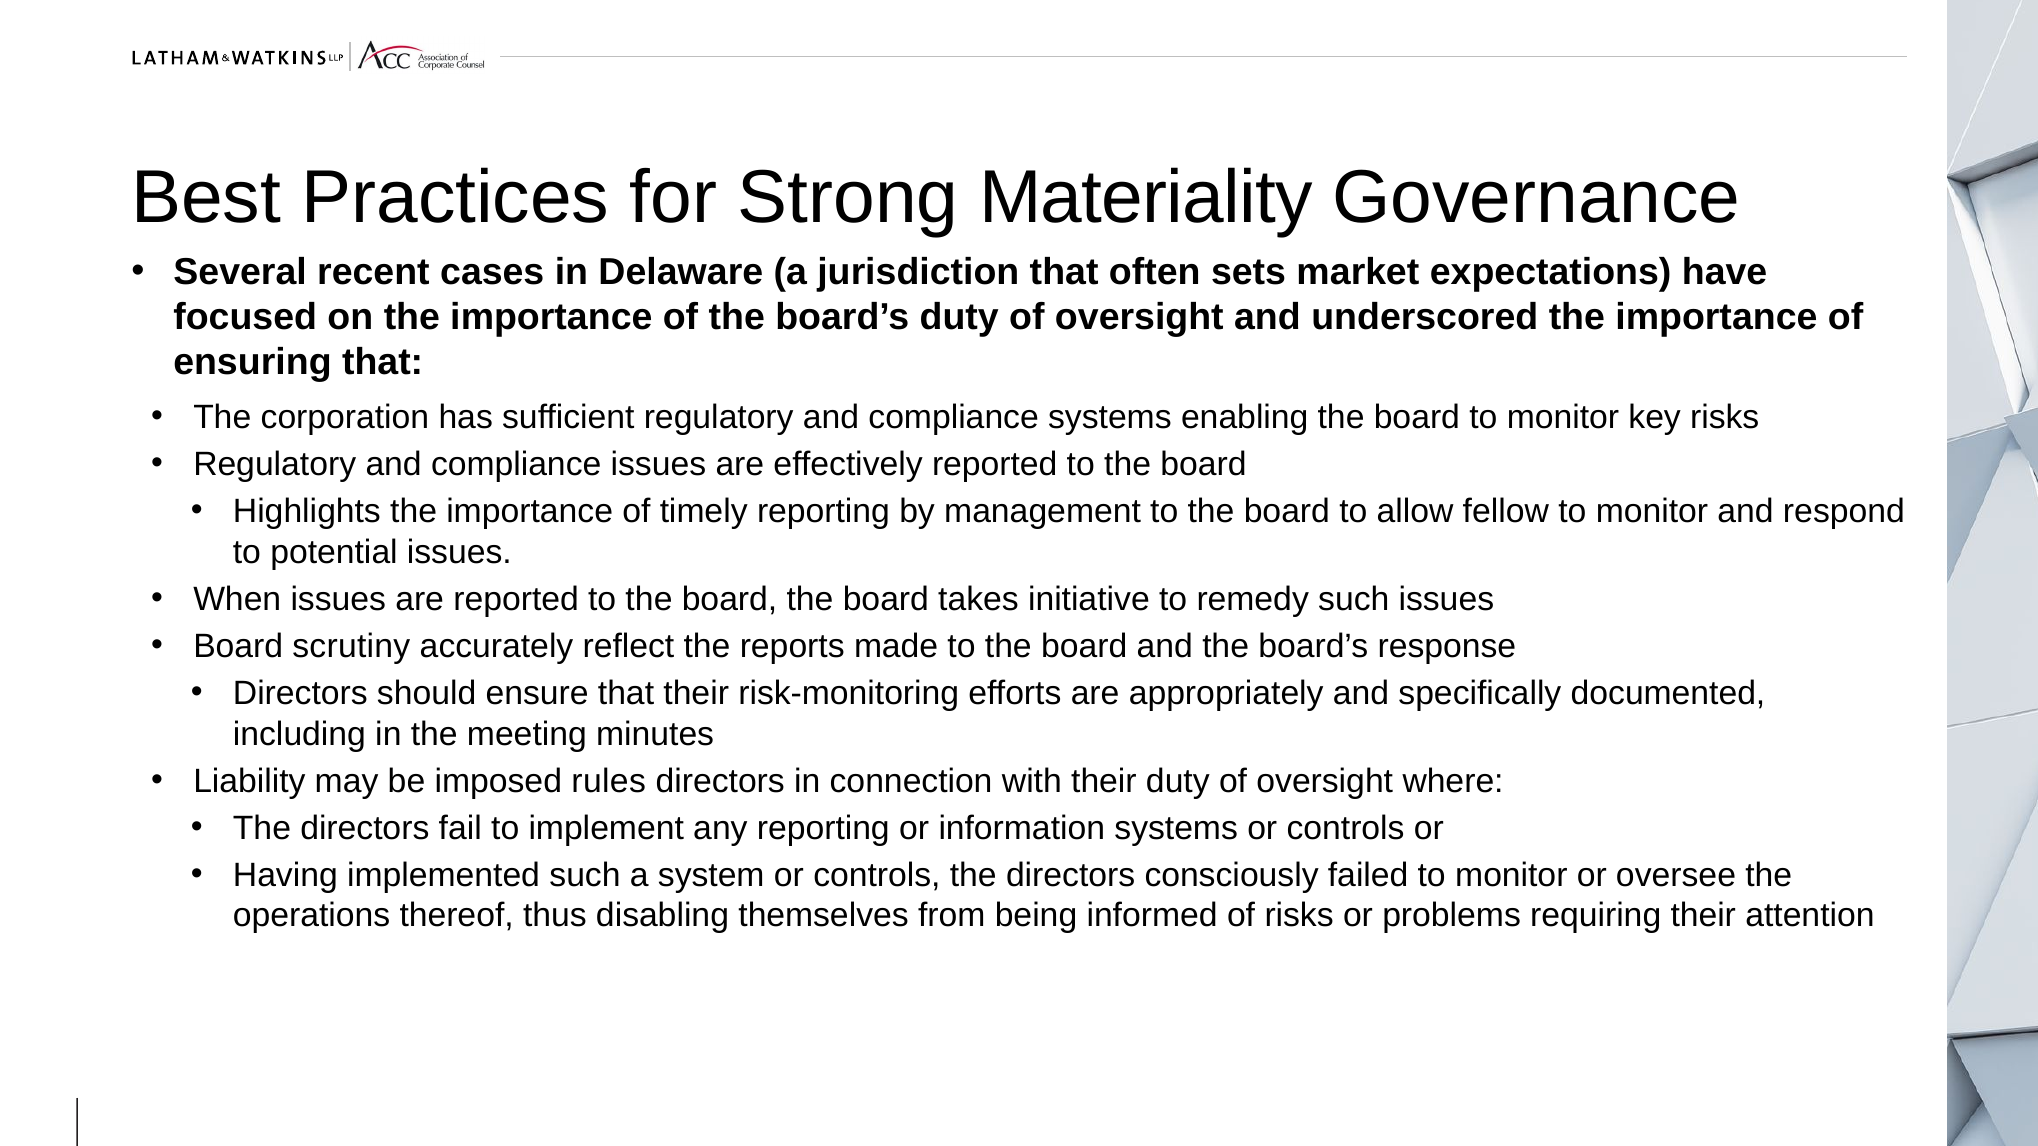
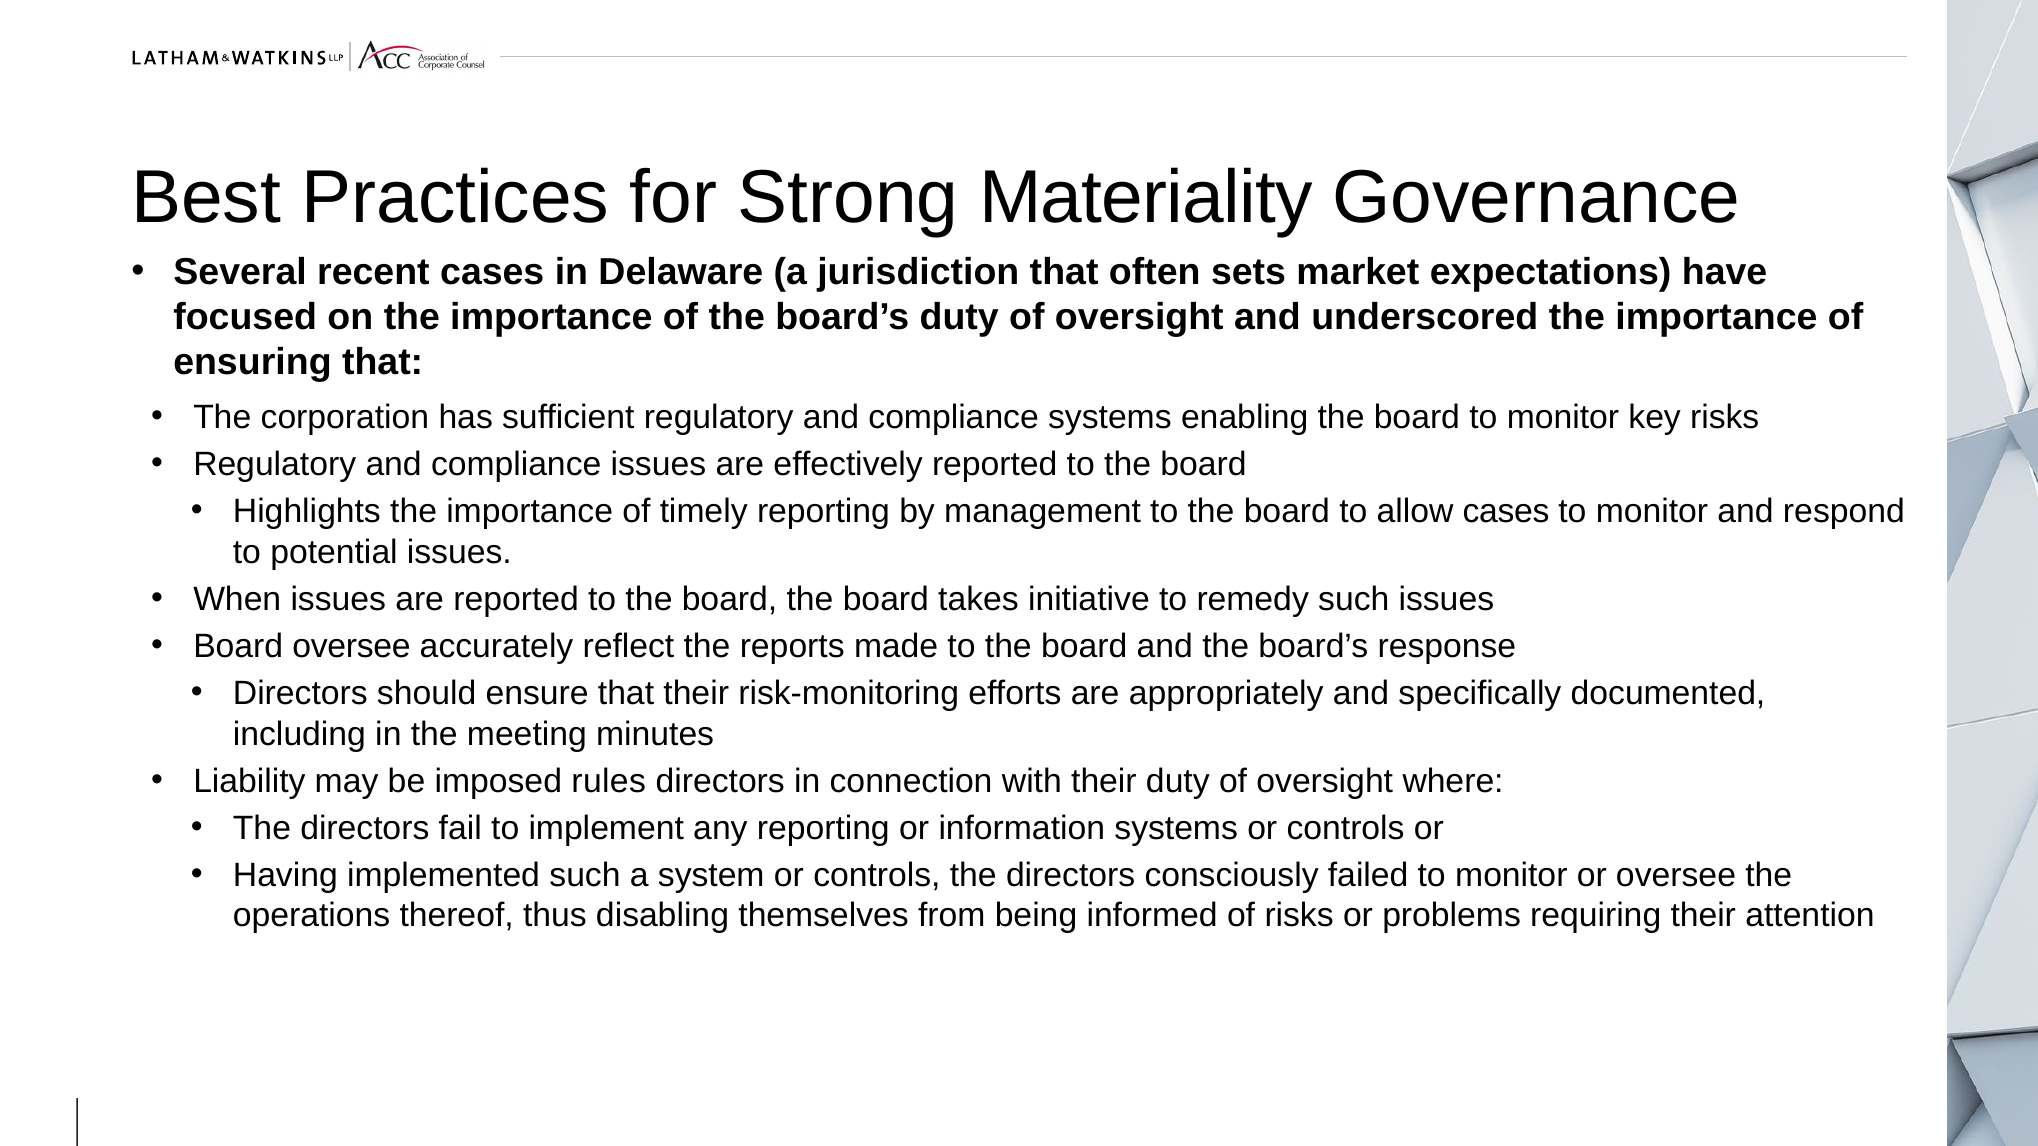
allow fellow: fellow -> cases (1506, 512)
Board scrutiny: scrutiny -> oversee (352, 647)
